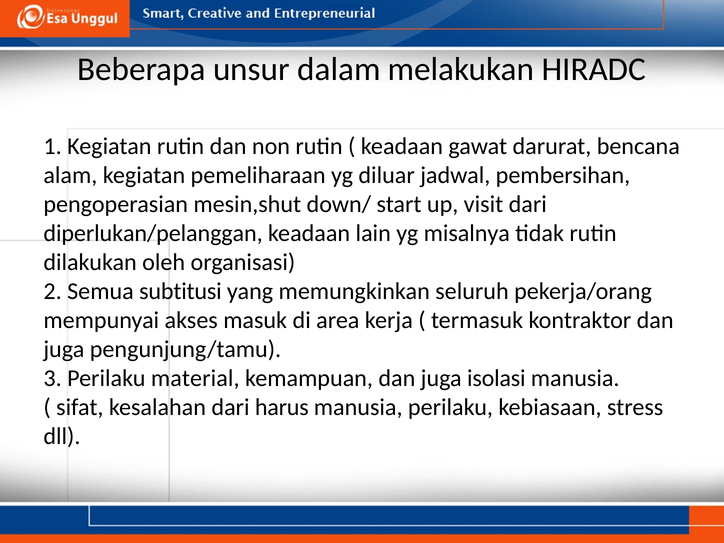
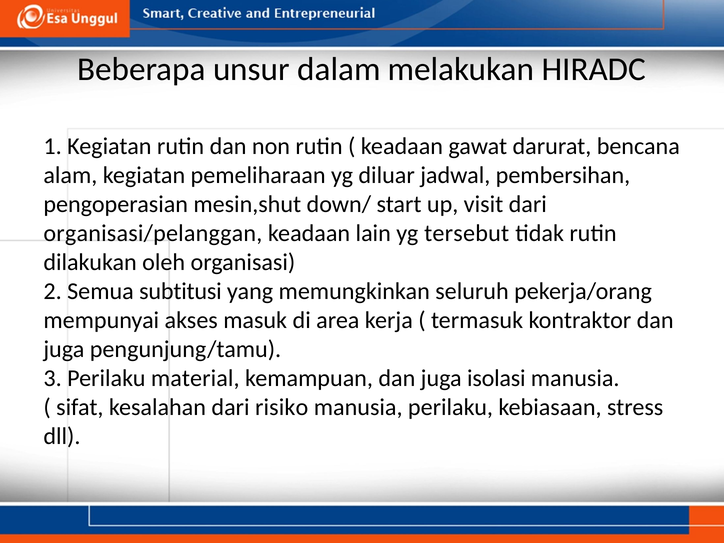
diperlukan/pelanggan: diperlukan/pelanggan -> organisasi/pelanggan (153, 233)
misalnya: misalnya -> tersebut (467, 233)
harus: harus -> risiko (282, 407)
